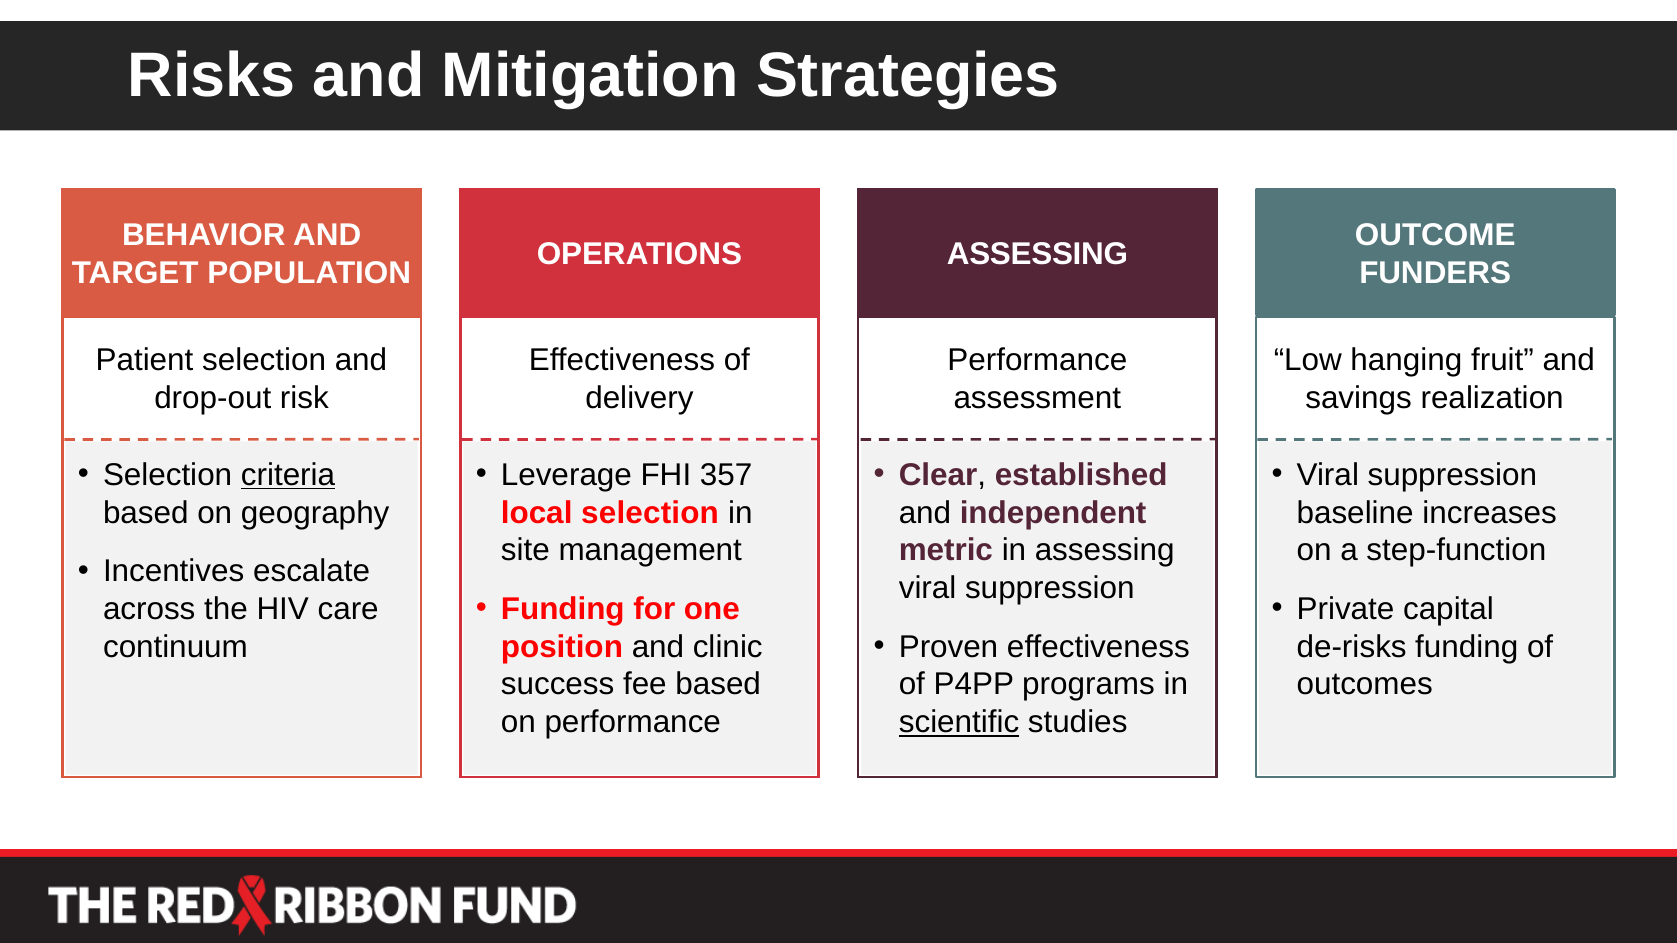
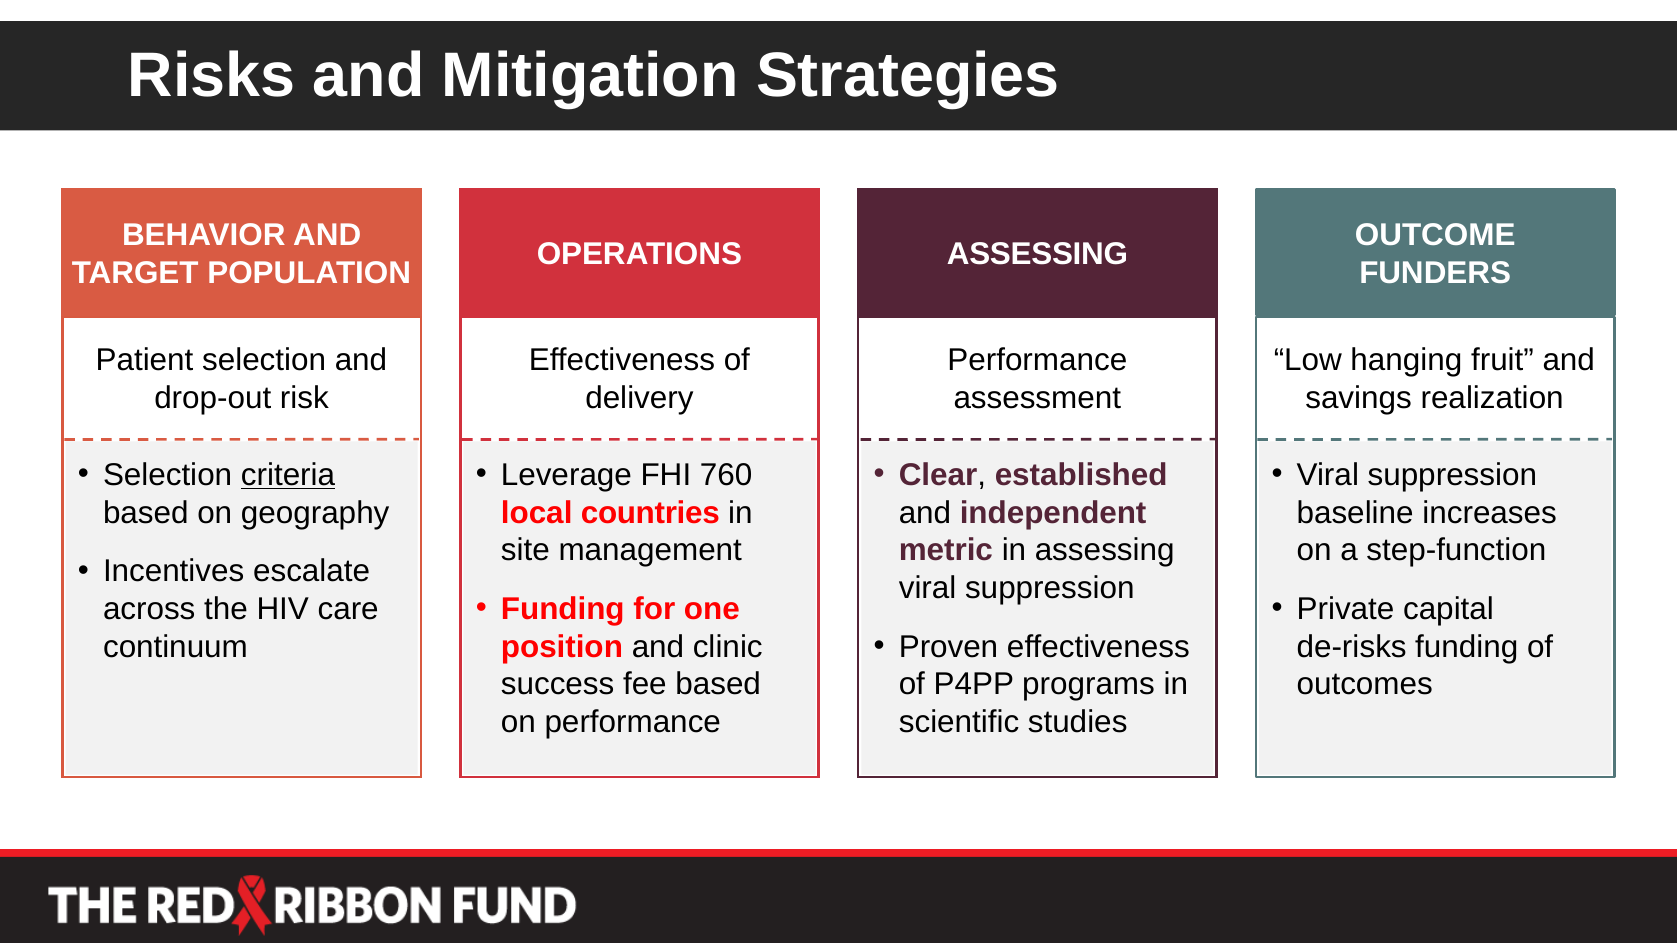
357: 357 -> 760 (726, 475)
local selection: selection -> countries (650, 513)
scientific underline: present -> none (959, 723)
